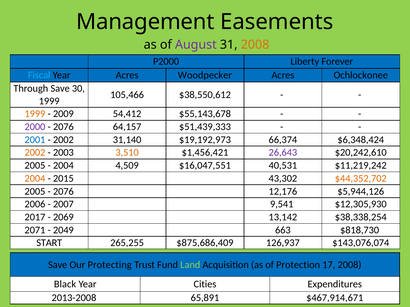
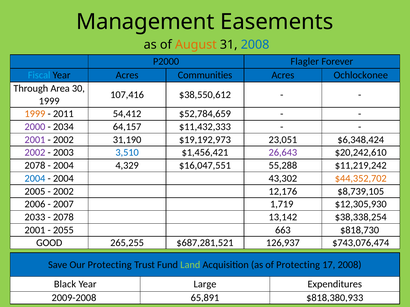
August colour: purple -> orange (196, 45)
2008 colour: orange -> blue (255, 45)
Liberty: Liberty -> Flagler (305, 62)
Woodpecker: Woodpecker -> Communities (205, 75)
Through Save: Save -> Area (60, 89)
105,466: 105,466 -> 107,416 (127, 95)
2009: 2009 -> 2011 (63, 114)
$55,143,678: $55,143,678 -> $52,784,659 (205, 114)
2076: 2076 -> 2034 (63, 127)
$51,439,333: $51,439,333 -> $11,432,333 (205, 127)
2001 colour: blue -> purple (35, 140)
31,140: 31,140 -> 31,190 (127, 140)
66,374: 66,374 -> 23,051 (283, 140)
2002 colour: orange -> purple (35, 153)
3,510 colour: orange -> blue (127, 153)
2005: 2005 -> 2078 (35, 166)
4,509: 4,509 -> 4,329 (127, 166)
40,531: 40,531 -> 55,288 (283, 166)
2004 colour: orange -> blue (35, 179)
2015: 2015 -> 2004 (63, 179)
2076: 2076 -> 2002 (63, 192)
$5,944,126: $5,944,126 -> $8,739,105 (361, 192)
9,541: 9,541 -> 1,719 (282, 205)
2017: 2017 -> 2033 (35, 217)
2069: 2069 -> 2078 (63, 217)
2071: 2071 -> 2001 (35, 230)
2049: 2049 -> 2055 (63, 230)
START: START -> GOOD (49, 243)
$875,686,409: $875,686,409 -> $687,281,521 (205, 243)
$143,076,074: $143,076,074 -> $743,076,474 (361, 243)
of Protection: Protection -> Protecting (298, 265)
Cities: Cities -> Large (205, 285)
2013-2008: 2013-2008 -> 2009-2008 (74, 298)
$467,914,671: $467,914,671 -> $818,380,933 (335, 298)
